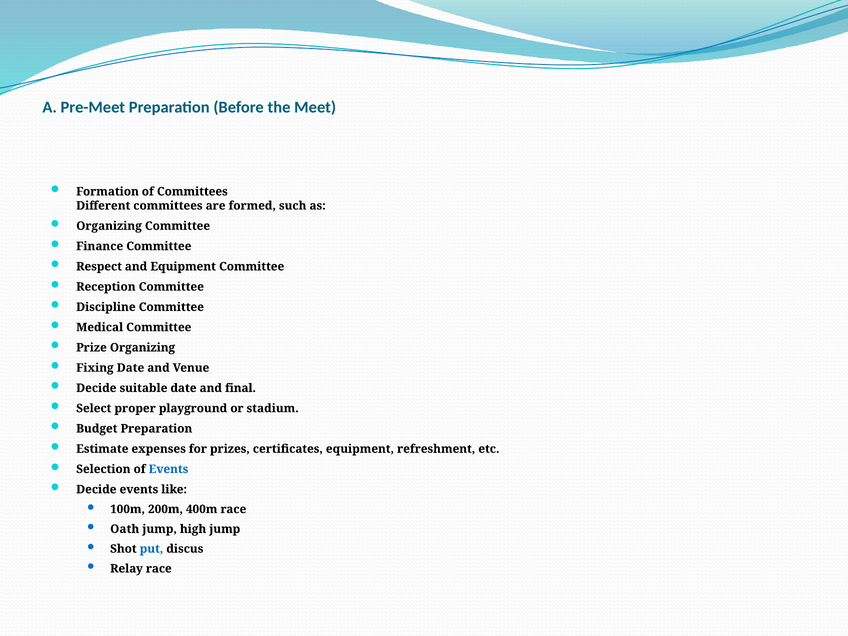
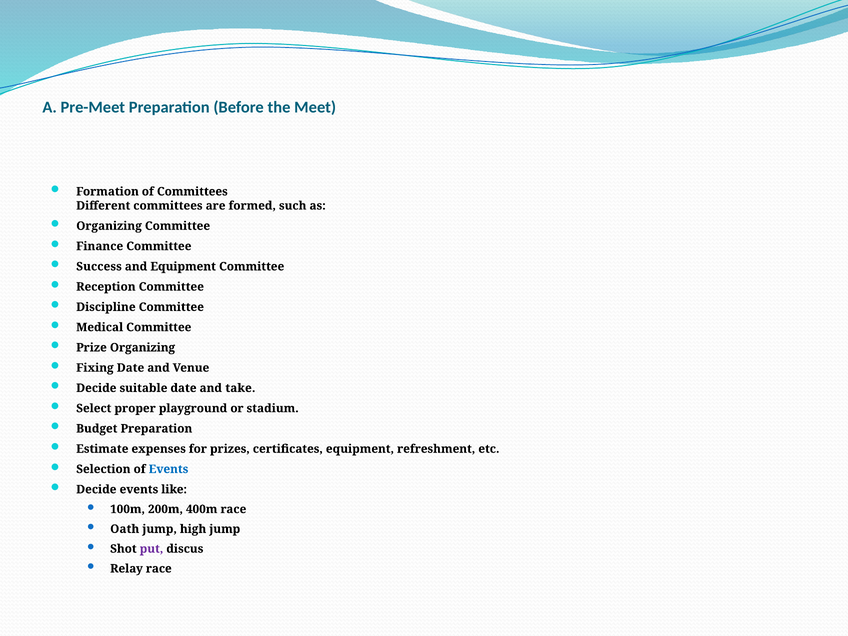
Respect: Respect -> Success (99, 267)
final: final -> take (240, 388)
put colour: blue -> purple (151, 549)
